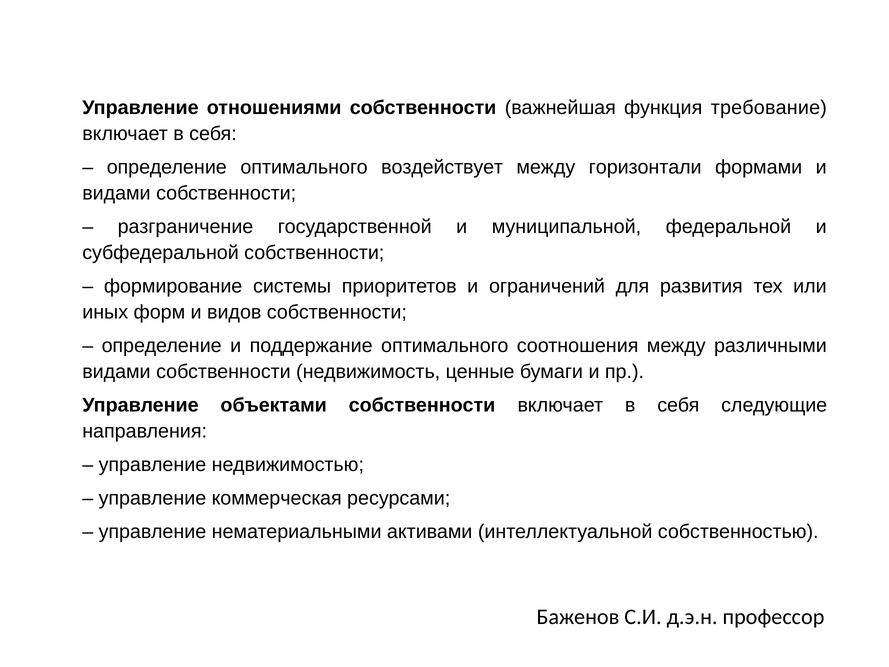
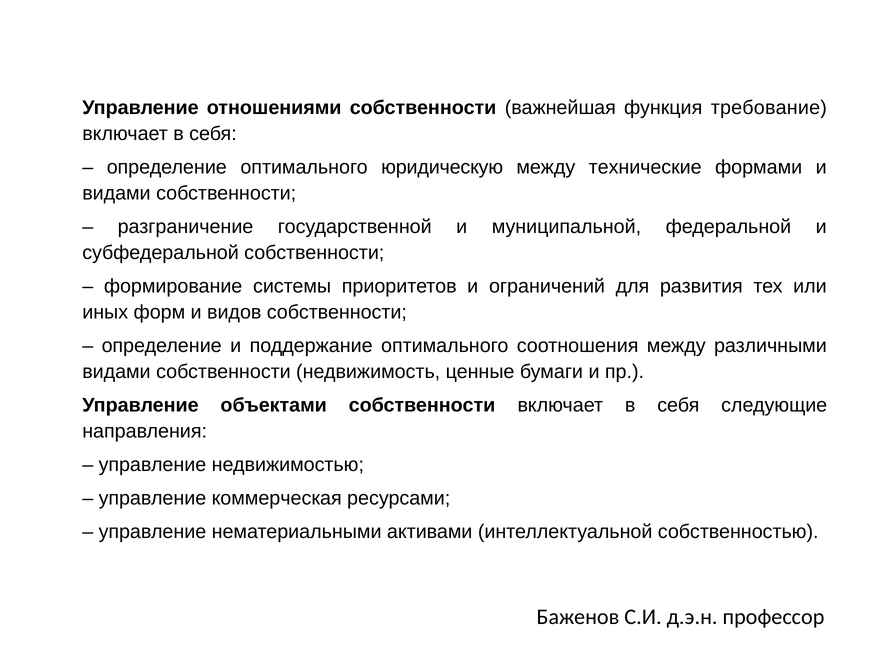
воздействует: воздействует -> юридическую (442, 167)
горизонтали: горизонтали -> технические (645, 167)
